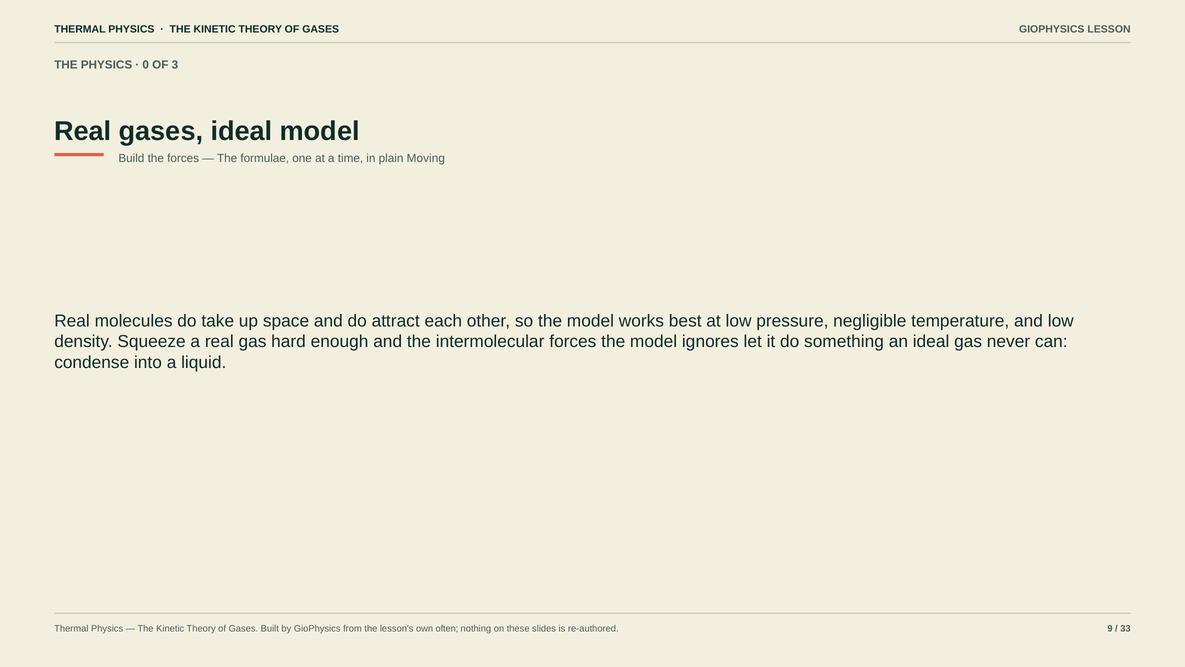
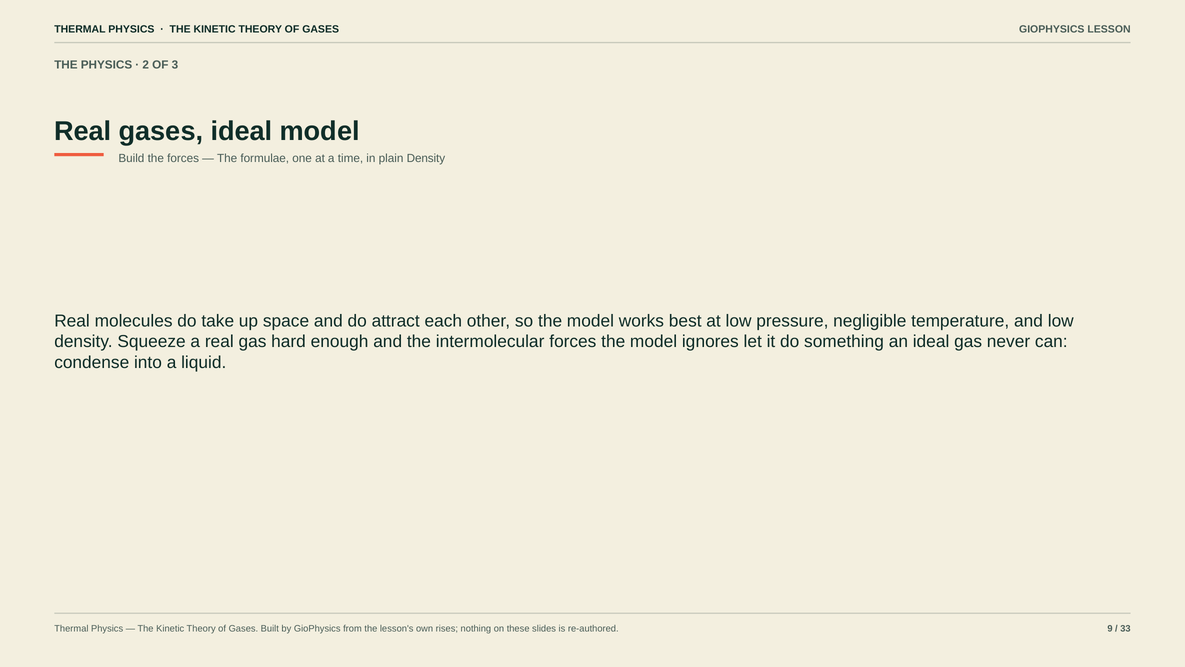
0: 0 -> 2 (146, 65)
plain Moving: Moving -> Density (426, 158)
often: often -> rises (447, 628)
